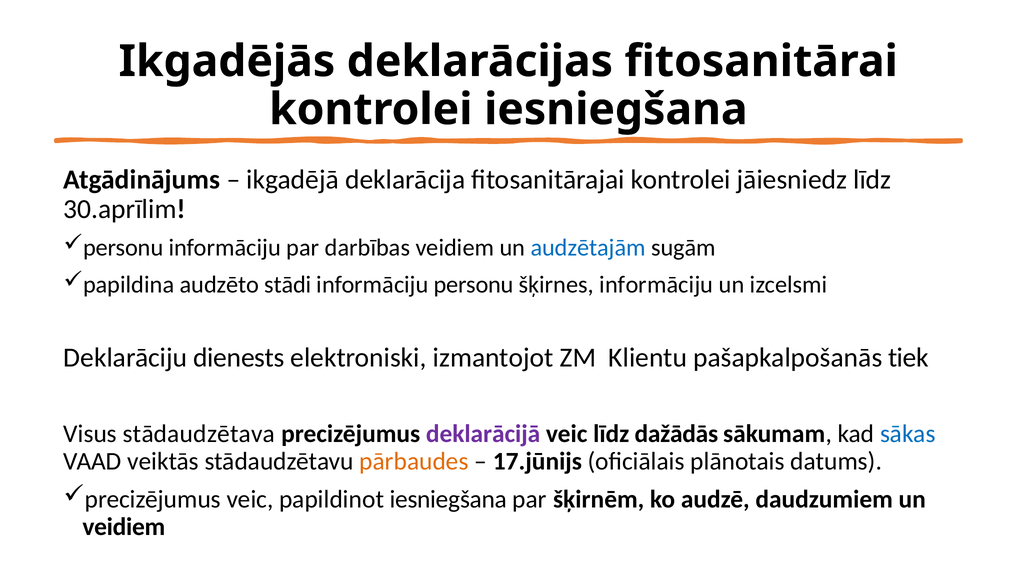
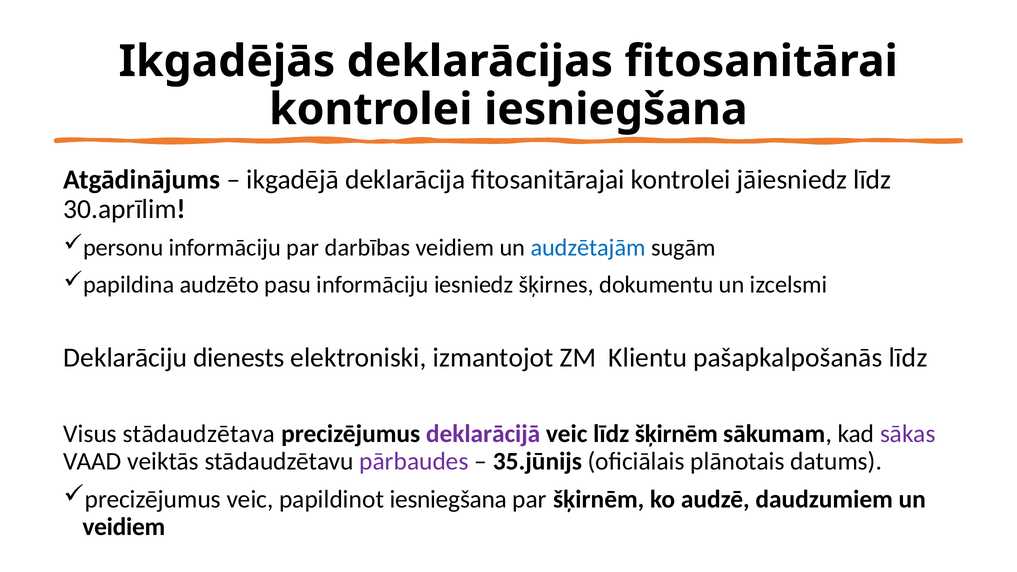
stādi: stādi -> pasu (288, 285)
informāciju personu: personu -> iesniedz (474, 285)
šķirnes informāciju: informāciju -> dokumentu (656, 285)
pašapkalpošanās tiek: tiek -> līdz (908, 358)
līdz dažādās: dažādās -> šķirnēm (676, 434)
sākas colour: blue -> purple (908, 434)
pārbaudes colour: orange -> purple (414, 461)
17.jūnijs: 17.jūnijs -> 35.jūnijs (537, 461)
